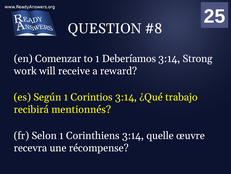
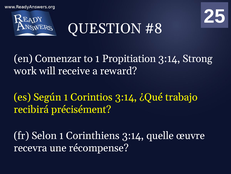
Deberíamos: Deberíamos -> Propitiation (129, 58)
mentionnés: mentionnés -> précisément (81, 109)
